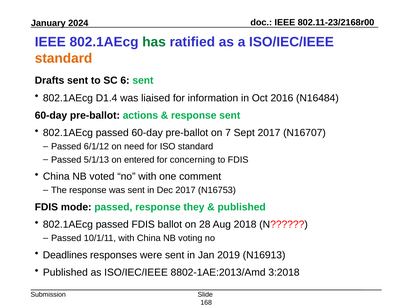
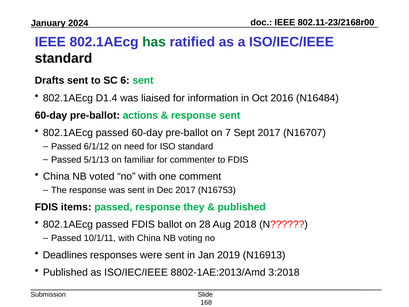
standard colour: orange -> black (64, 58)
entered: entered -> familiar (139, 160)
concerning: concerning -> commenter (193, 160)
mode: mode -> items (76, 207)
